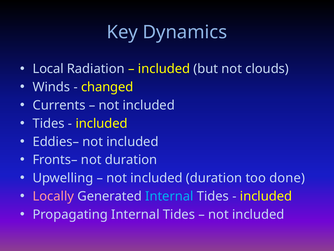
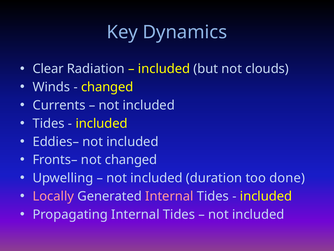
Local: Local -> Clear (48, 69)
not duration: duration -> changed (131, 160)
Internal colour: light blue -> pink (169, 196)
